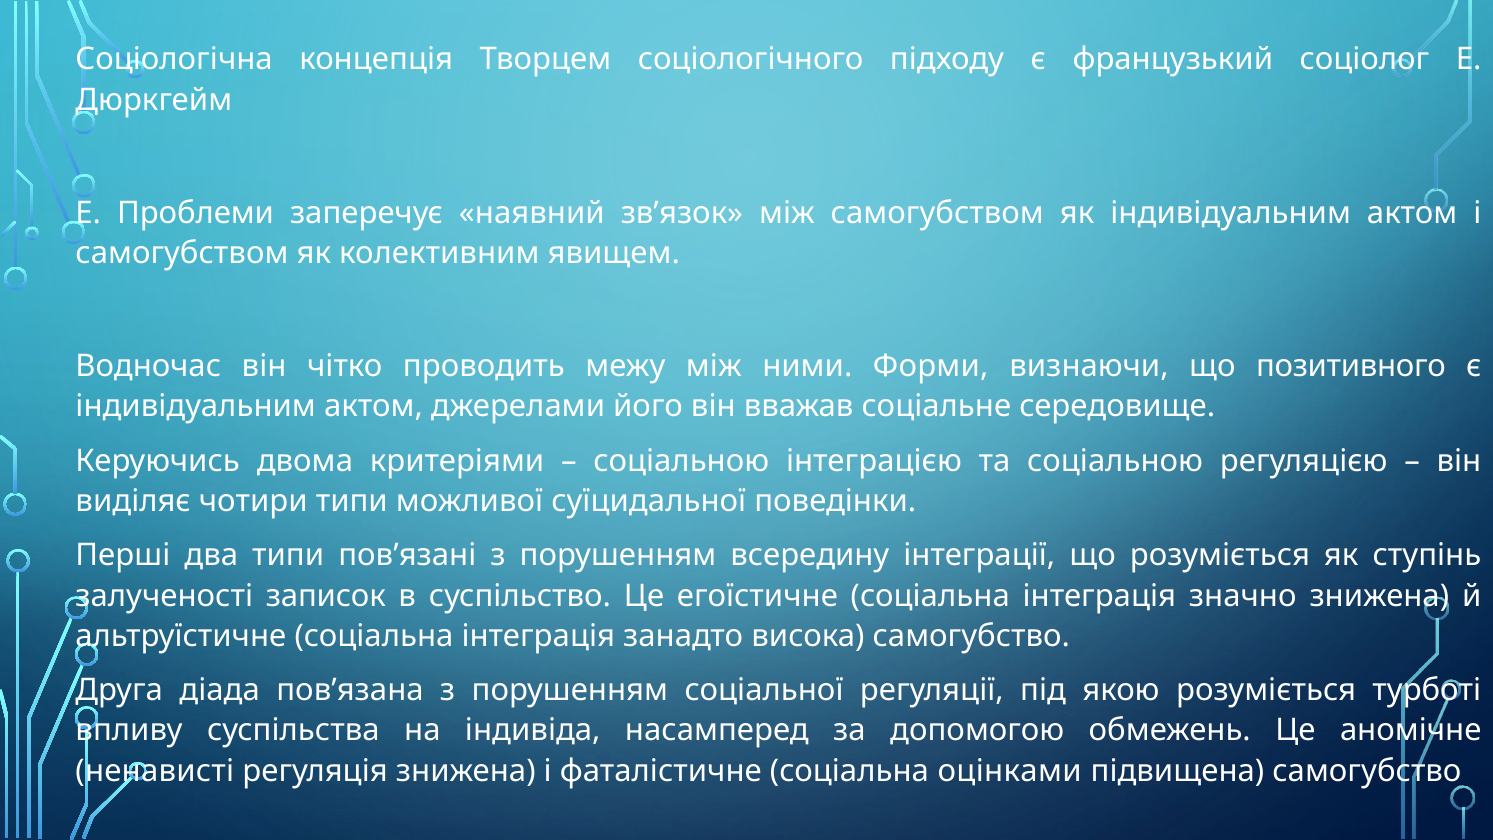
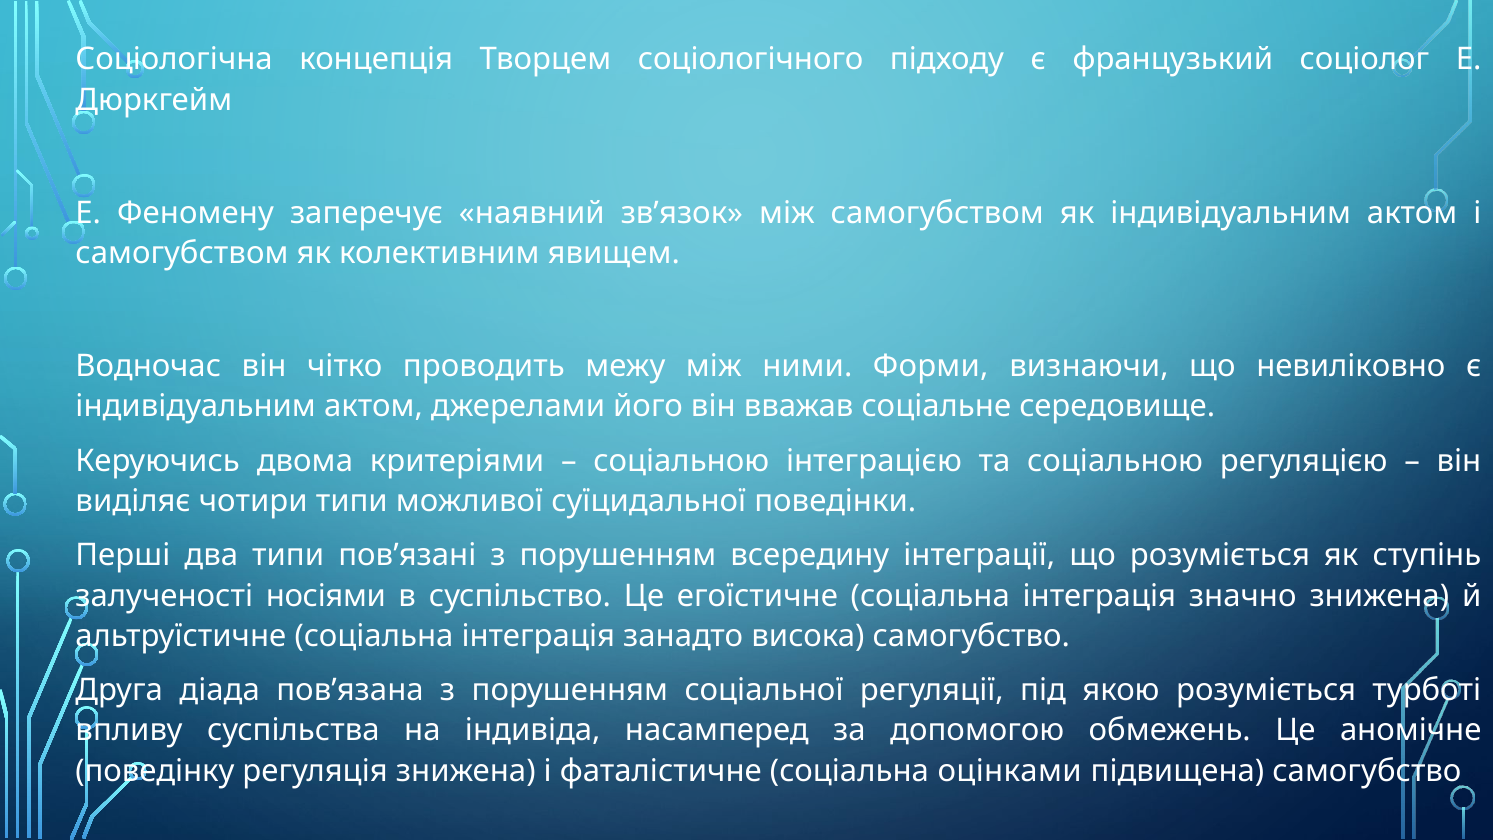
Проблеми: Проблеми -> Феномену (195, 213)
позитивного: позитивного -> невиліковно (1351, 366)
записок: записок -> носіями (326, 596)
ненависті: ненависті -> поведінку (155, 771)
